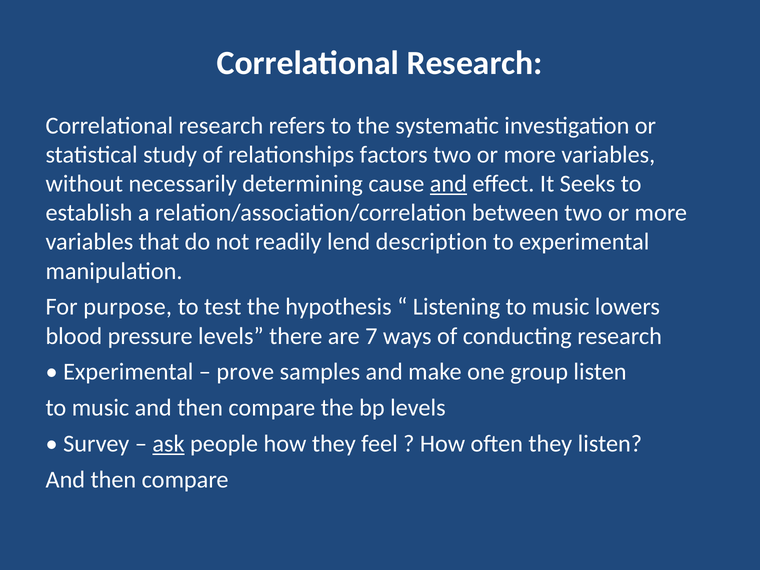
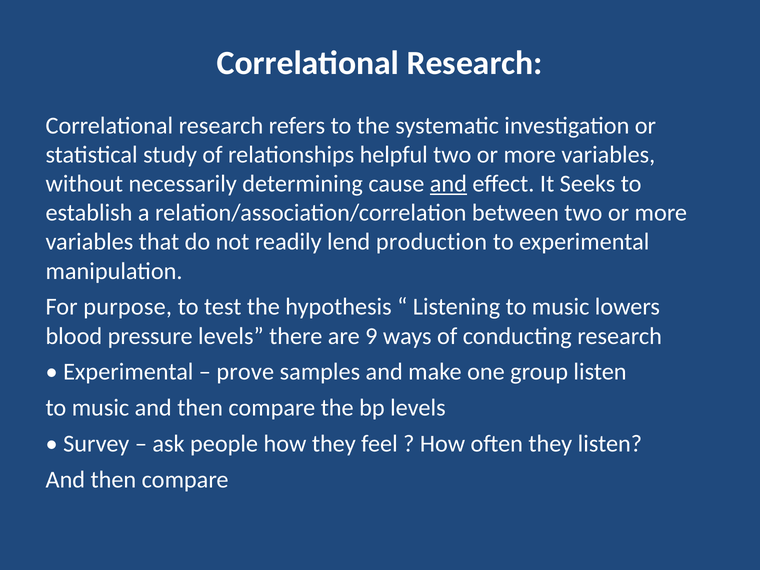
factors: factors -> helpful (394, 155)
description: description -> production (431, 242)
7: 7 -> 9 (371, 336)
ask underline: present -> none (169, 444)
